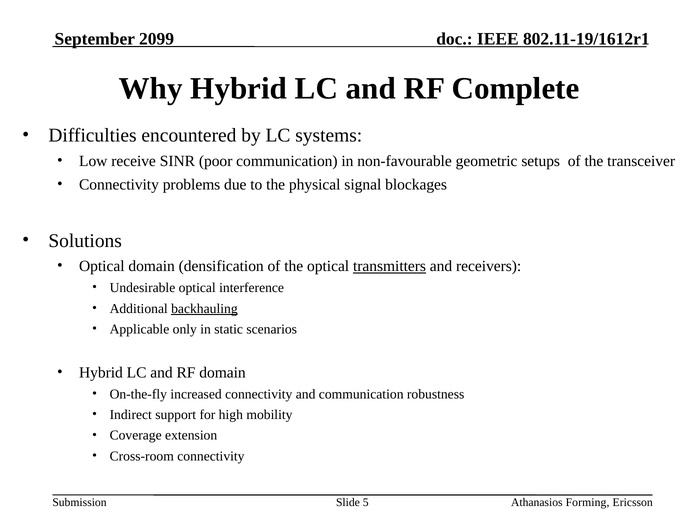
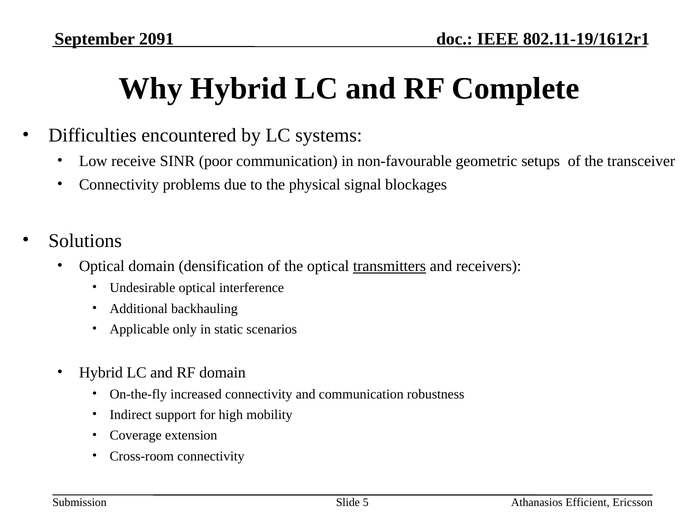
2099: 2099 -> 2091 (157, 39)
backhauling underline: present -> none (204, 309)
Forming: Forming -> Efficient (588, 503)
